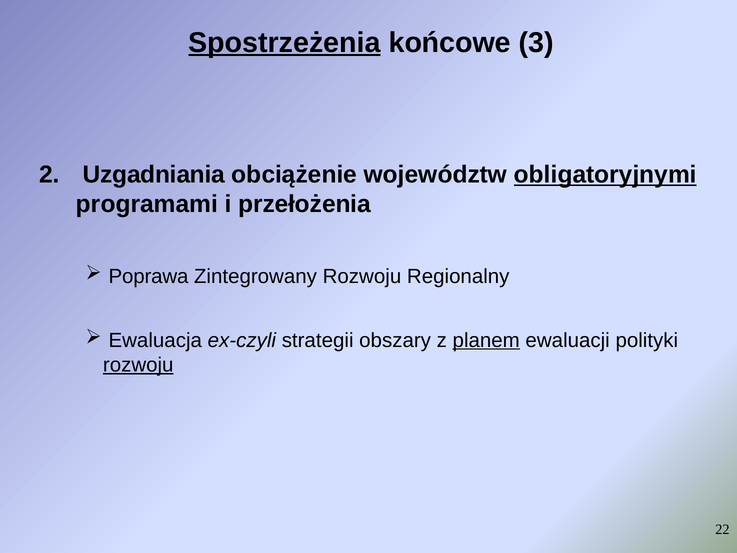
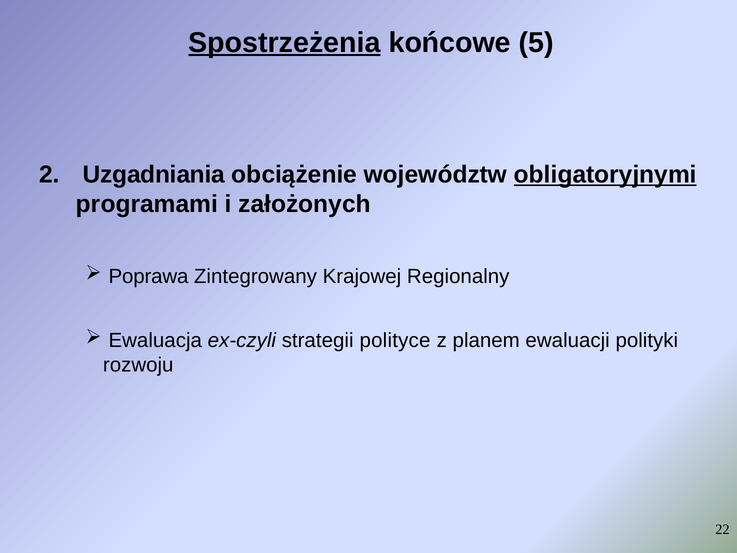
3: 3 -> 5 (536, 43)
przełożenia: przełożenia -> założonych (304, 204)
Zintegrowany Rozwoju: Rozwoju -> Krajowej (362, 276)
obszary: obszary -> polityce (395, 340)
planem underline: present -> none (486, 340)
rozwoju underline: present -> none (138, 365)
